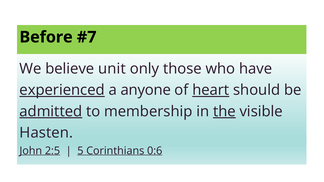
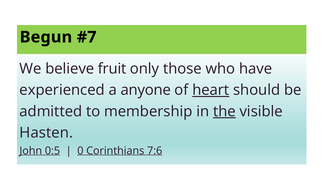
Before: Before -> Begun (46, 37)
unit: unit -> fruit (112, 69)
experienced underline: present -> none (62, 90)
admitted underline: present -> none (51, 112)
2:5: 2:5 -> 0:5 (52, 151)
5: 5 -> 0 (80, 151)
0:6: 0:6 -> 7:6 (155, 151)
